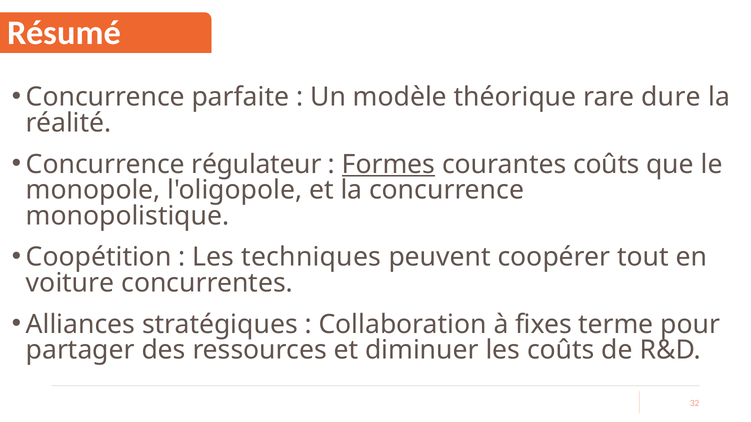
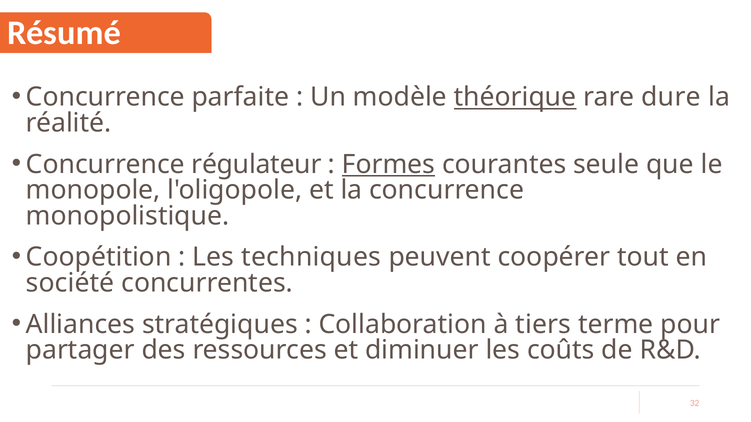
théorique underline: none -> present (515, 97)
courantes coûts: coûts -> seule (606, 164)
voiture: voiture -> société (70, 283)
fixes: fixes -> tiers (543, 325)
